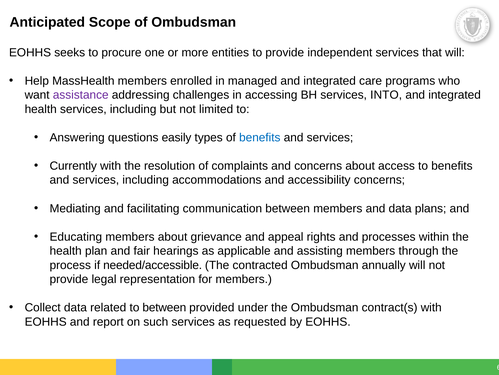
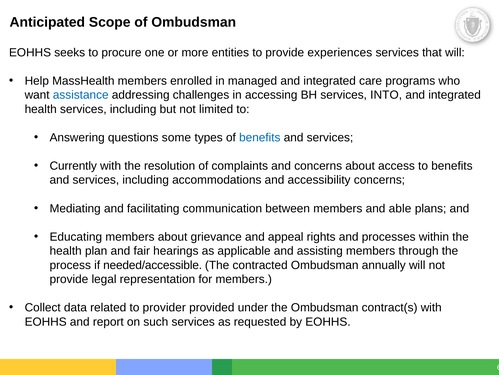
independent: independent -> experiences (340, 52)
assistance colour: purple -> blue (81, 95)
easily: easily -> some (176, 137)
and data: data -> able (400, 208)
to between: between -> provider (164, 307)
